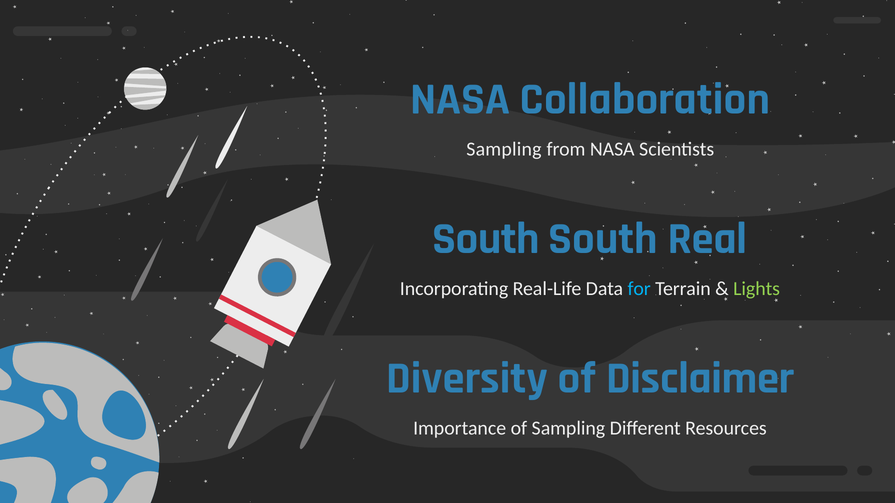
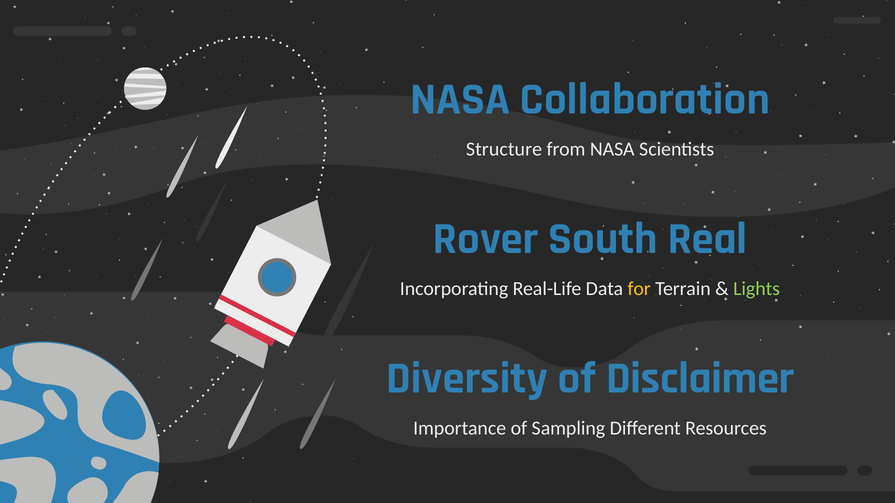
Sampling: Sampling -> Structure (504, 150)
South: South -> Rover (486, 239)
for colour: light blue -> yellow (639, 289)
